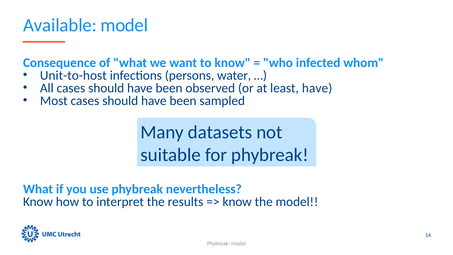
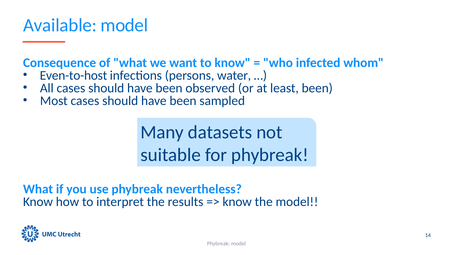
Unit-to-host: Unit-to-host -> Even-to-host (73, 75)
least have: have -> been (317, 88)
